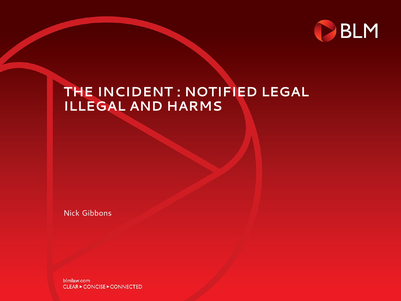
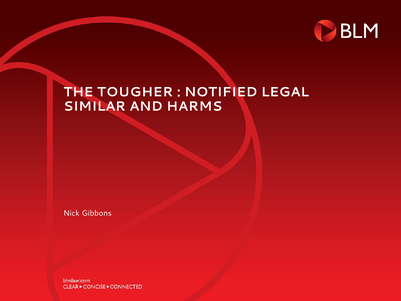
INCIDENT: INCIDENT -> TOUGHER (135, 92)
ILLEGAL: ILLEGAL -> SIMILAR (95, 106)
